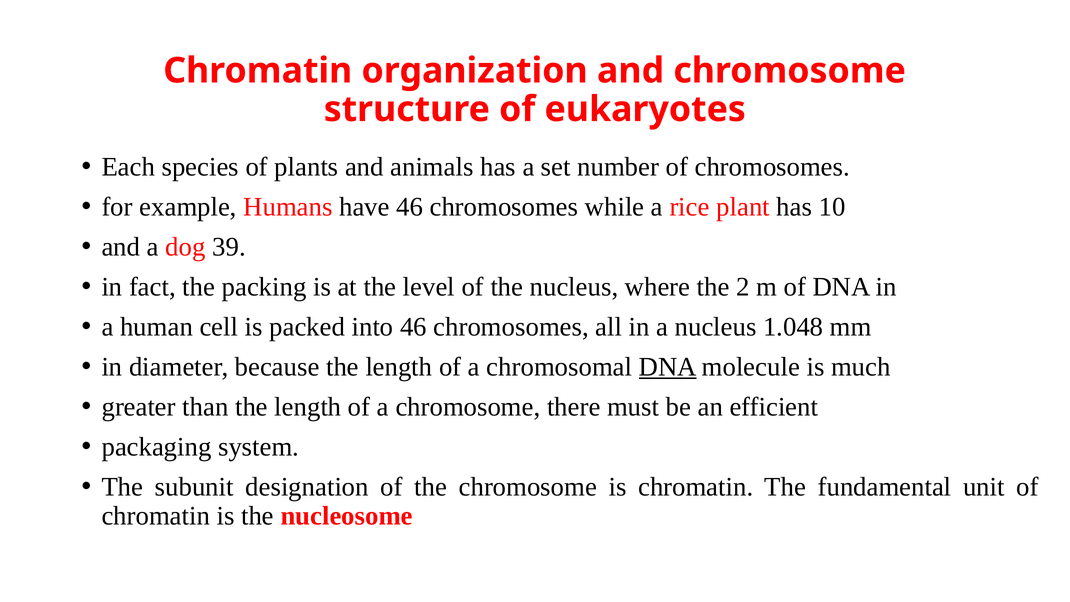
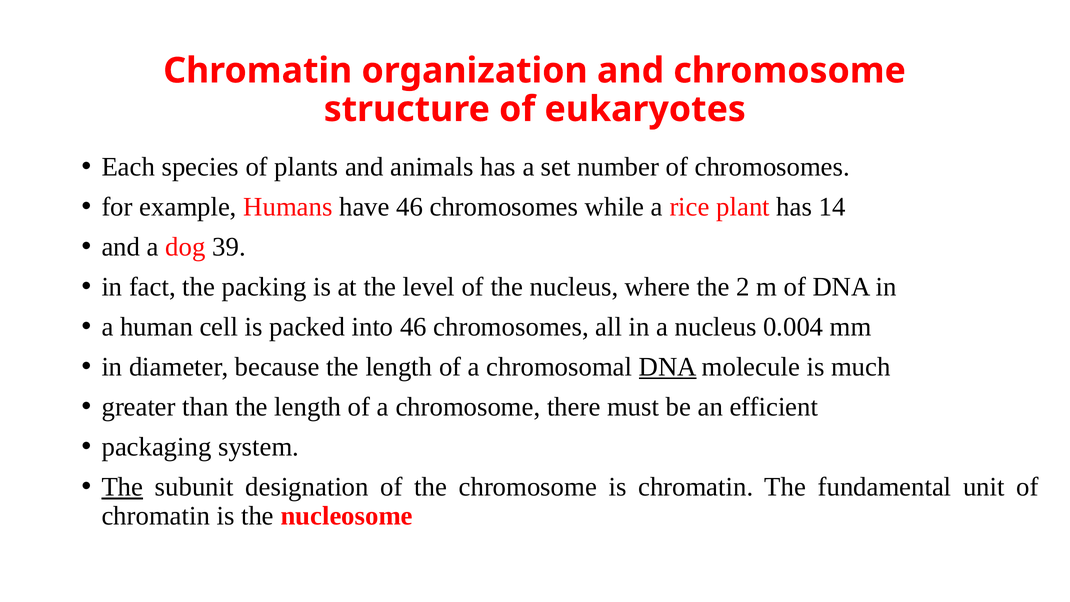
10: 10 -> 14 (832, 207)
1.048: 1.048 -> 0.004 (793, 327)
The underline: none -> present (122, 487)
